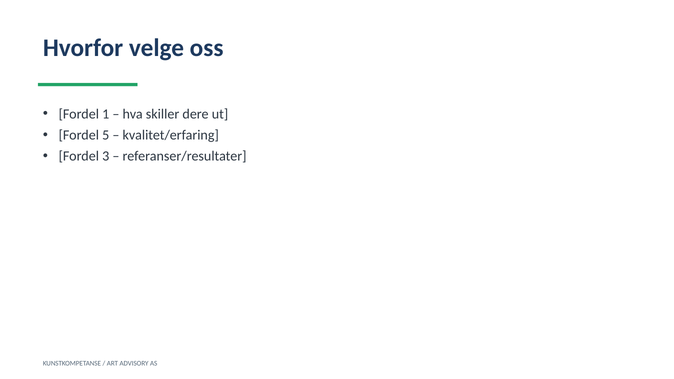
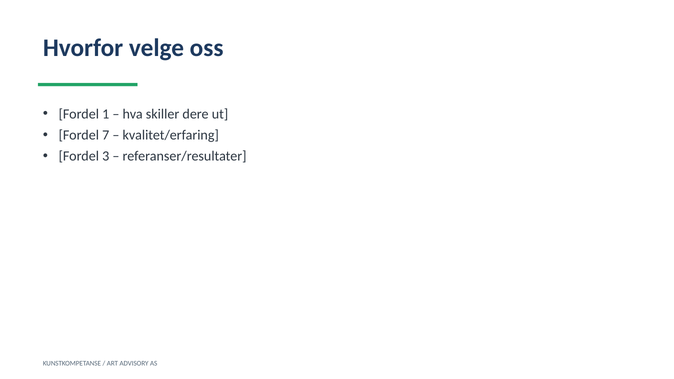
5: 5 -> 7 (106, 135)
